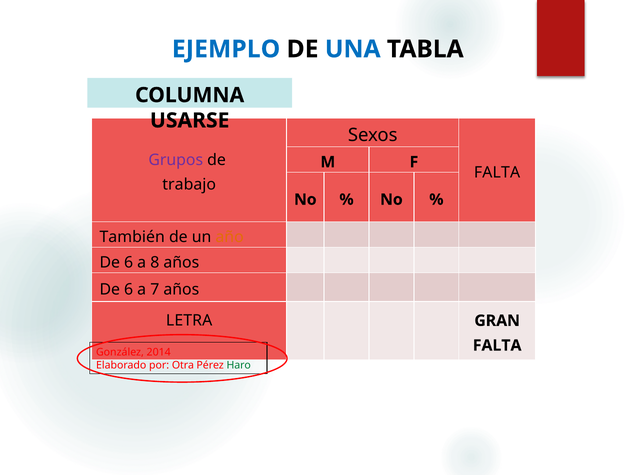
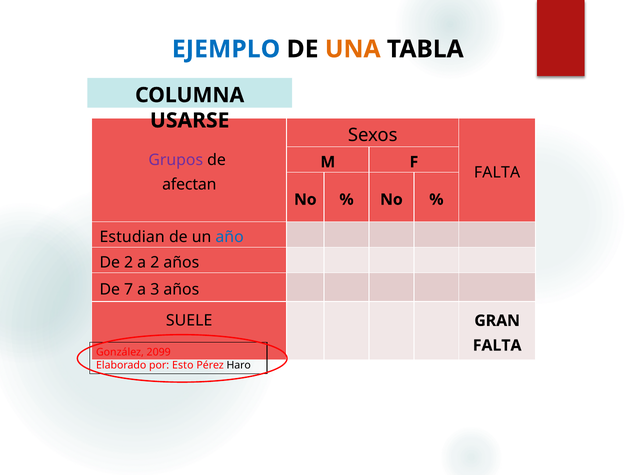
UNA colour: blue -> orange (353, 49)
trabajo: trabajo -> afectan (189, 185)
También: También -> Estudian (132, 237)
año colour: orange -> blue (230, 237)
6: 6 -> 2 (129, 263)
a 8: 8 -> 2 (155, 263)
6: 6 -> 7 (129, 290)
7: 7 -> 3 (155, 290)
LETRA: LETRA -> SUELE (189, 321)
2014: 2014 -> 2099 (159, 353)
Otra: Otra -> Esto (183, 365)
Haro colour: green -> black (239, 365)
